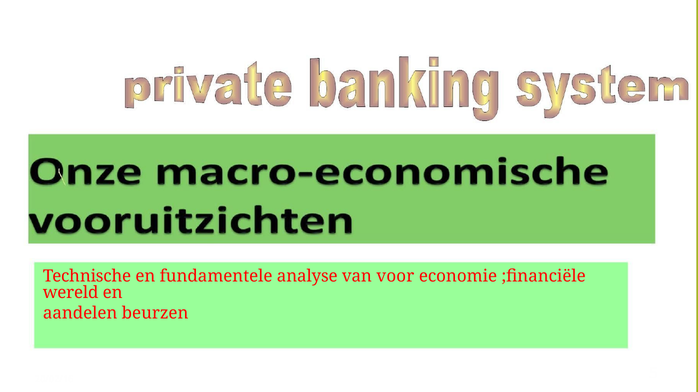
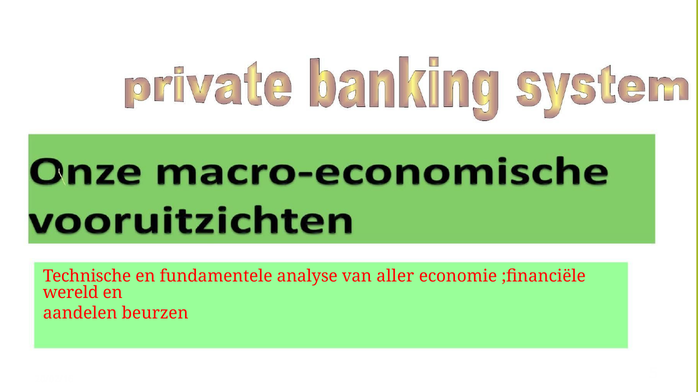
voor: voor -> aller (395, 276)
